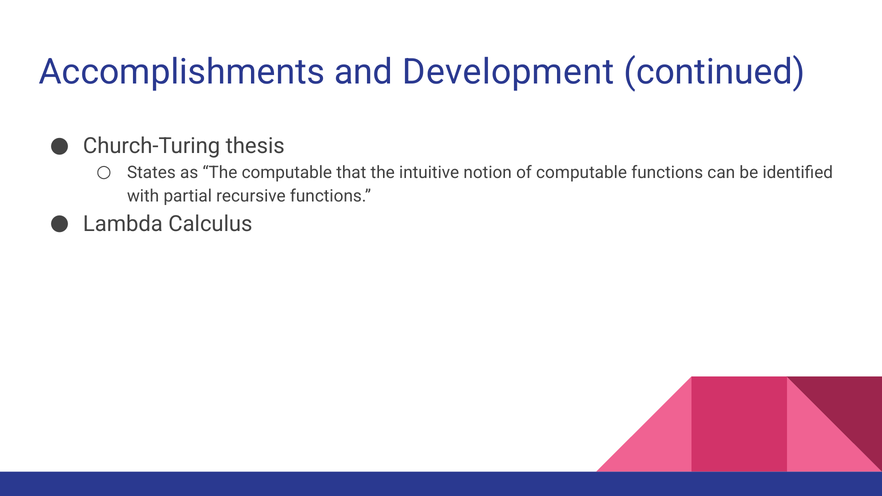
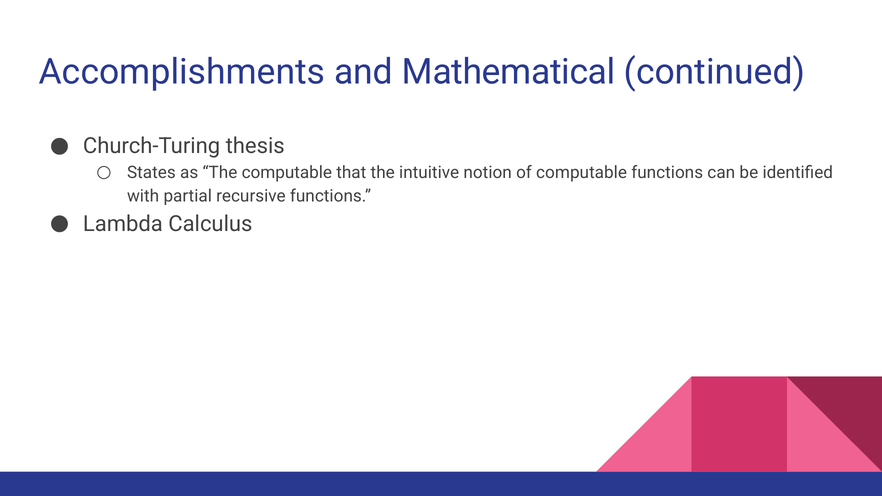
Development: Development -> Mathematical (509, 72)
